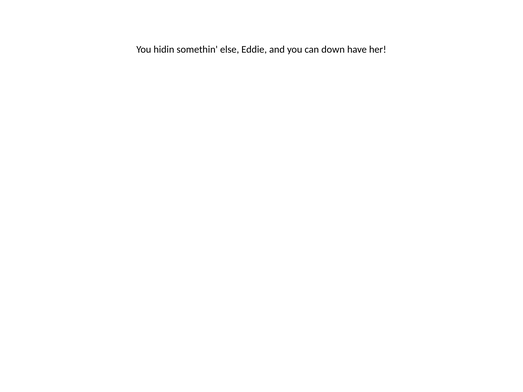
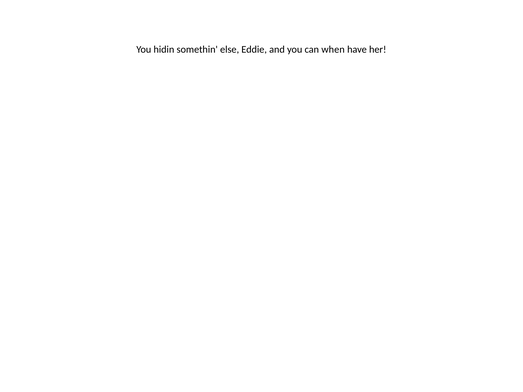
down: down -> when (333, 50)
